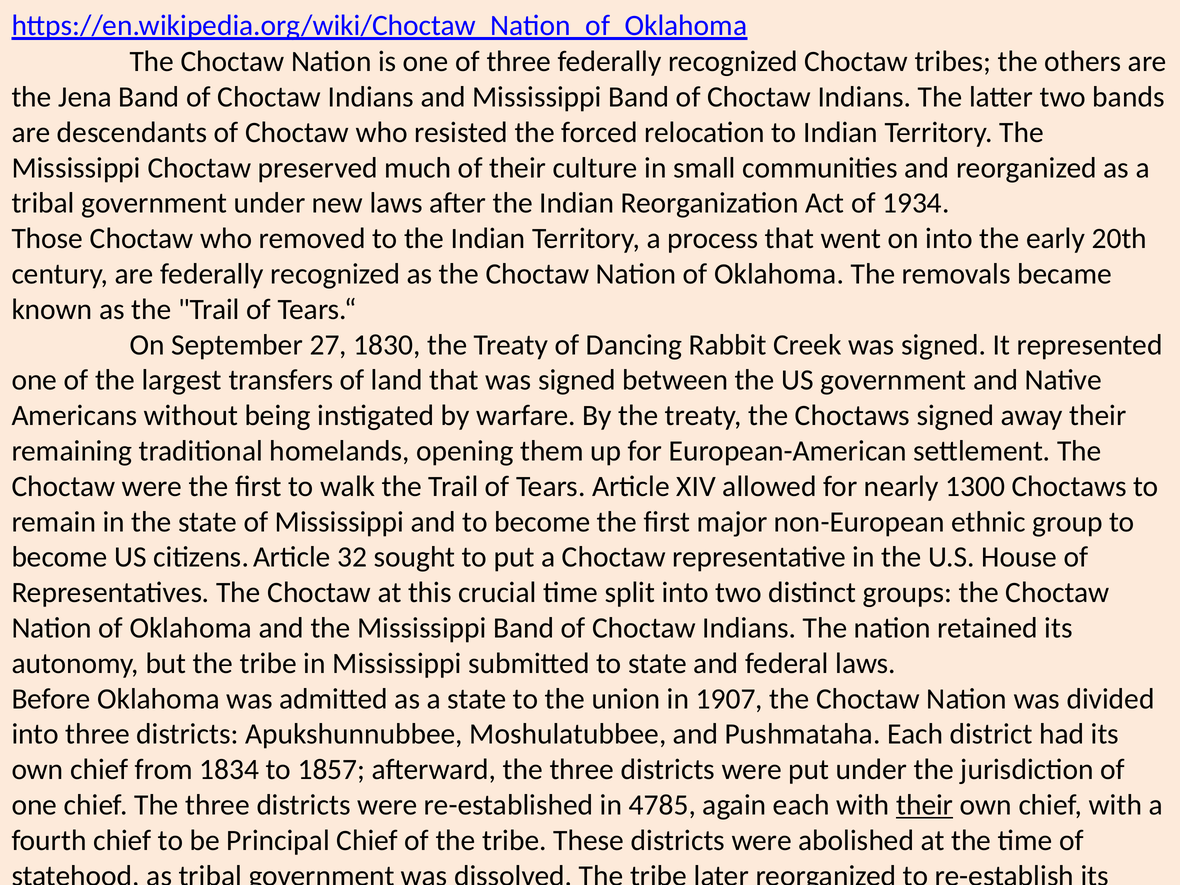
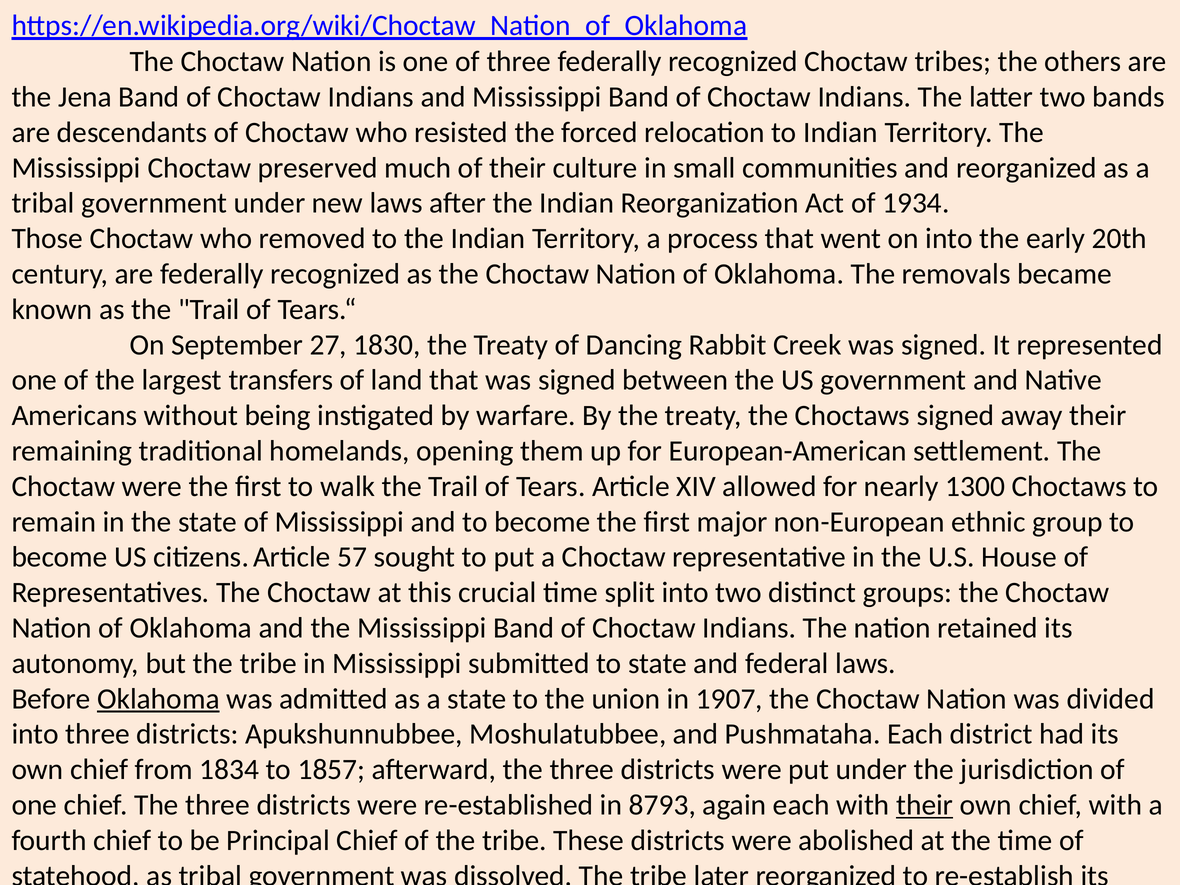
32: 32 -> 57 (352, 557)
Oklahoma underline: none -> present (158, 699)
4785: 4785 -> 8793 (662, 805)
